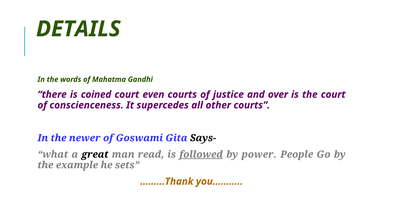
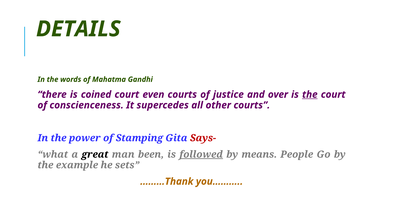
the underline: none -> present (310, 94)
newer: newer -> power (85, 138)
Goswami: Goswami -> Stamping (139, 138)
Says- colour: black -> red (203, 138)
read: read -> been (151, 154)
power: power -> means (259, 154)
